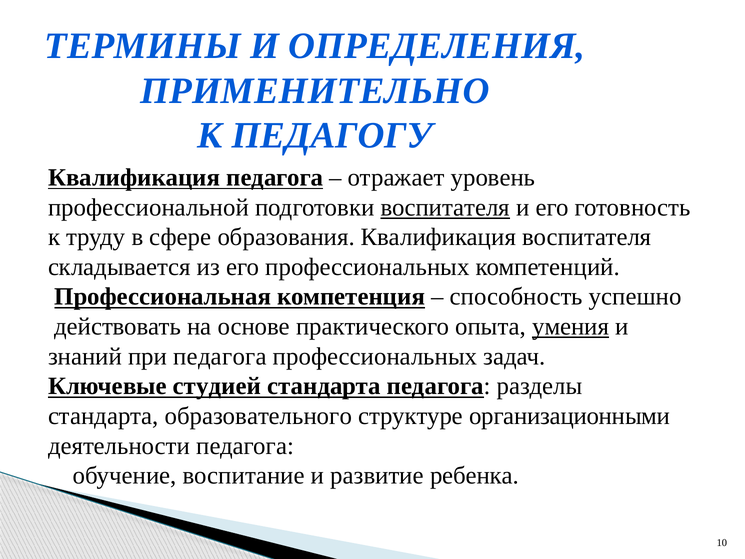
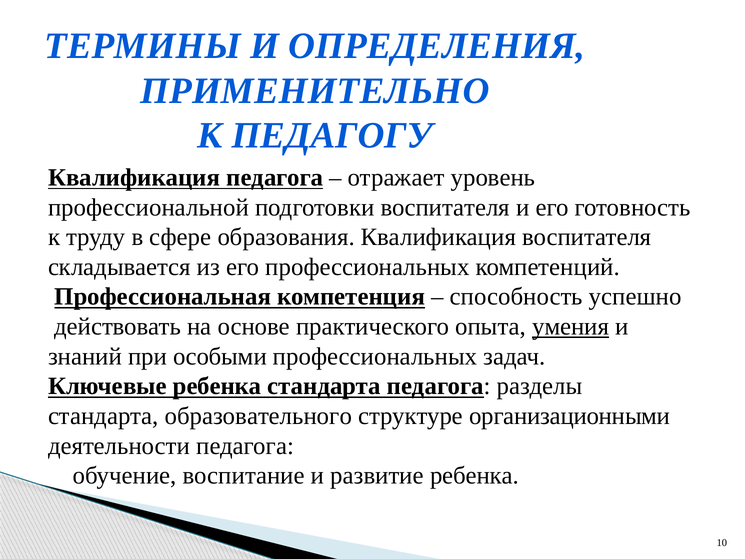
воспитателя underline: present -> none (445, 207)
при педагога: педагога -> особыми (220, 356)
Ключевые студией: студией -> ребенка (217, 386)
